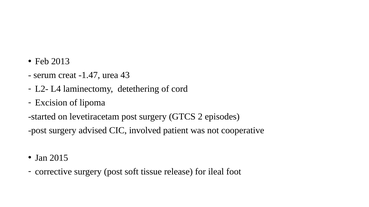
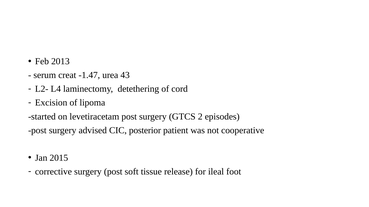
involved: involved -> posterior (145, 131)
